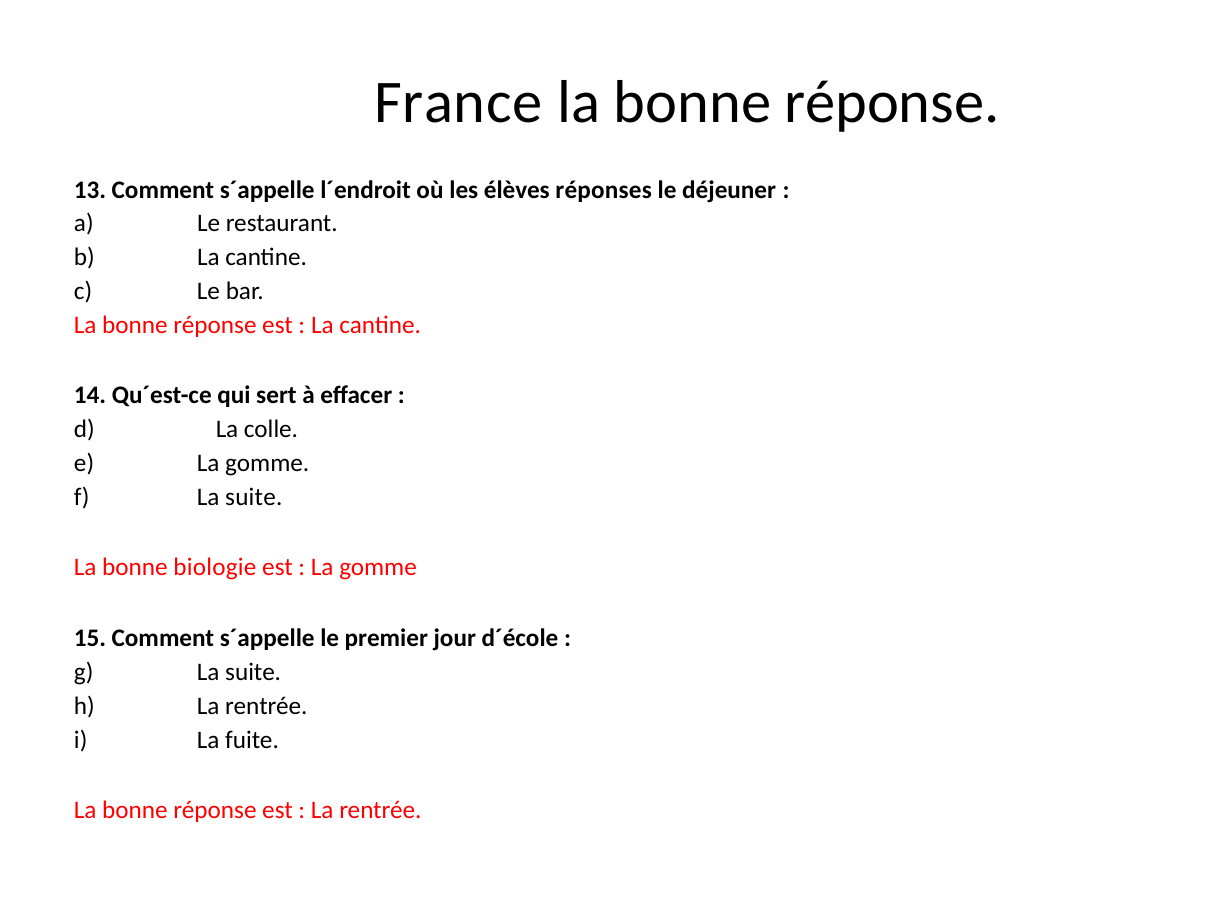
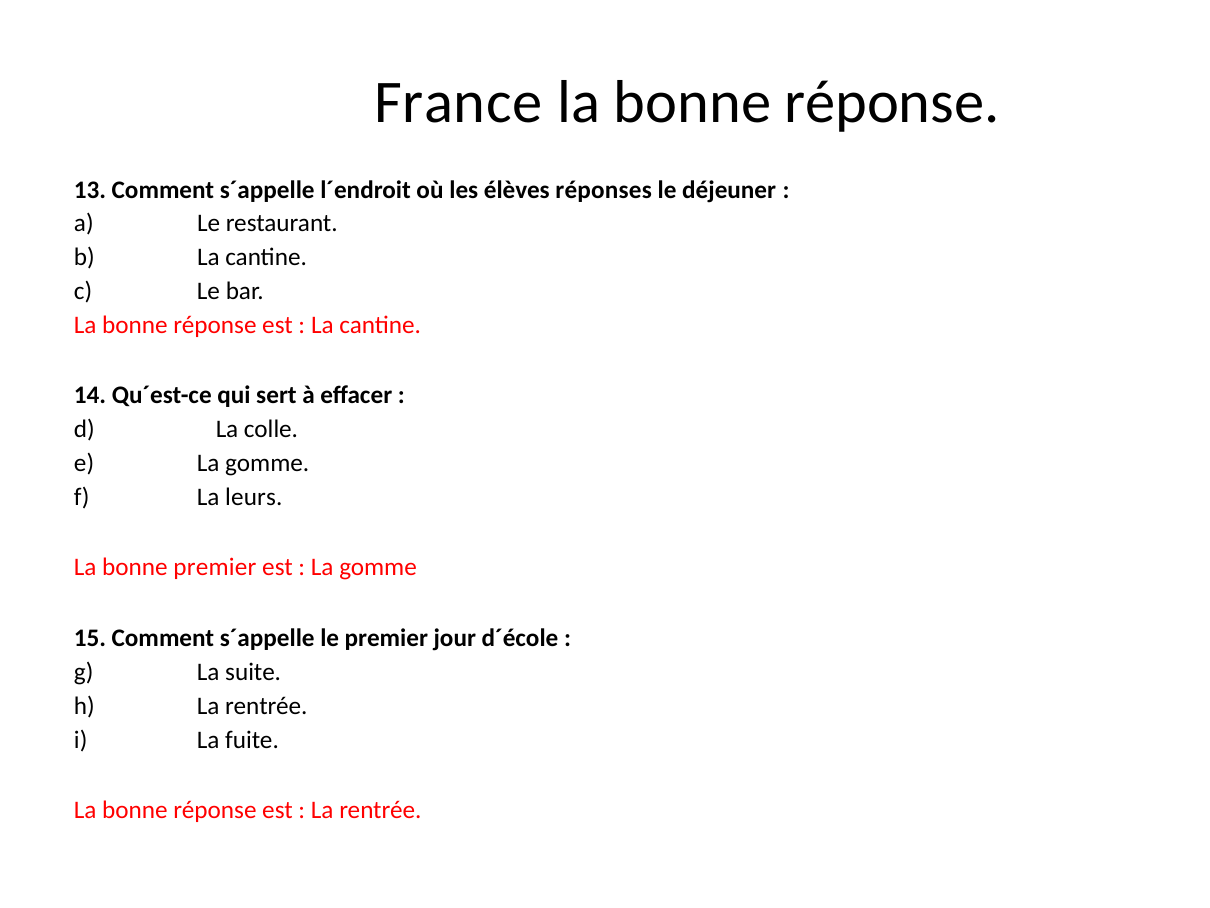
suite: suite -> leurs (254, 497)
bonne biologie: biologie -> premier (215, 567)
